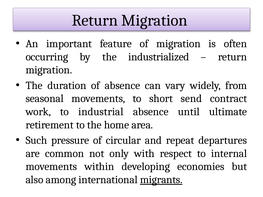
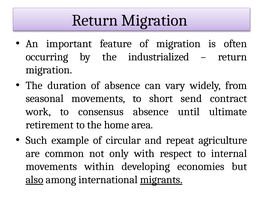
industrial: industrial -> consensus (101, 112)
pressure: pressure -> example (70, 140)
departures: departures -> agriculture (223, 140)
also underline: none -> present (34, 180)
